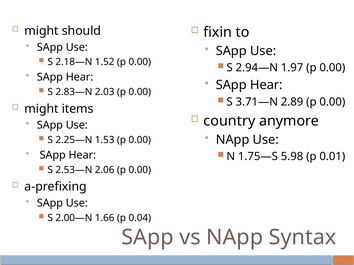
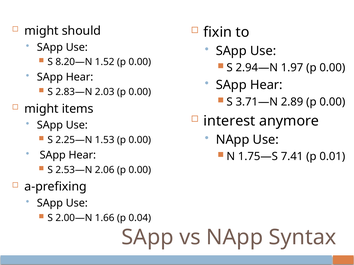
2.18—N: 2.18—N -> 8.20—N (74, 62)
country: country -> interest (229, 121)
5.98: 5.98 -> 7.41 (292, 157)
